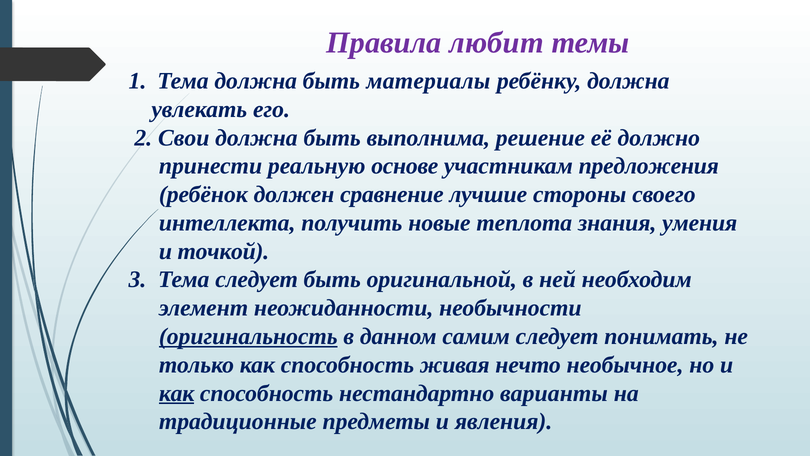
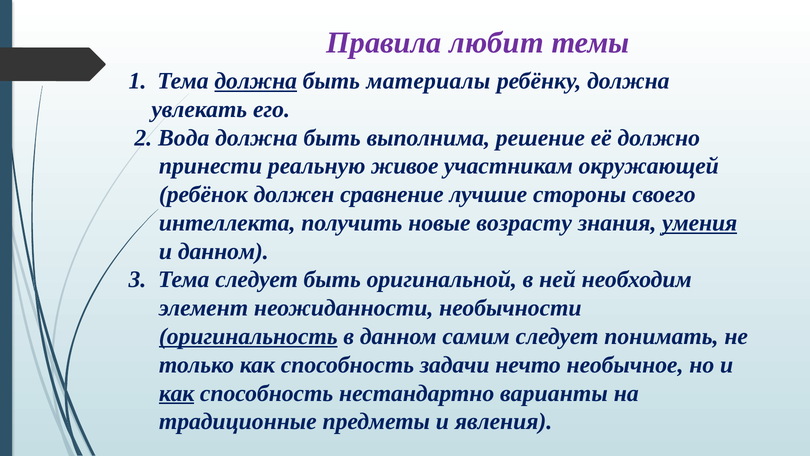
должна underline: none -> present (256, 81)
Свои: Свои -> Вода (184, 138)
основе: основе -> живое (405, 166)
предложения: предложения -> окружающей (649, 166)
теплота: теплота -> возрасту (524, 223)
умения underline: none -> present (700, 223)
и точкой: точкой -> данном (223, 251)
живая: живая -> задачи (455, 365)
